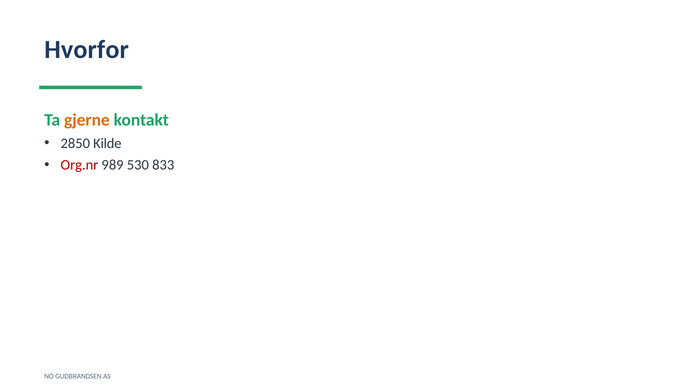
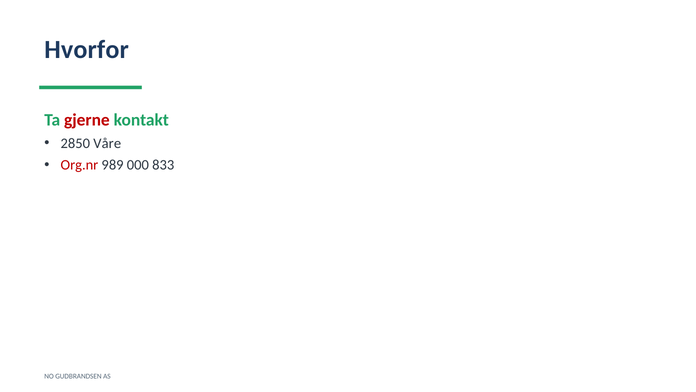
gjerne colour: orange -> red (87, 120)
Kilde: Kilde -> Våre (107, 143)
530: 530 -> 000 (138, 165)
